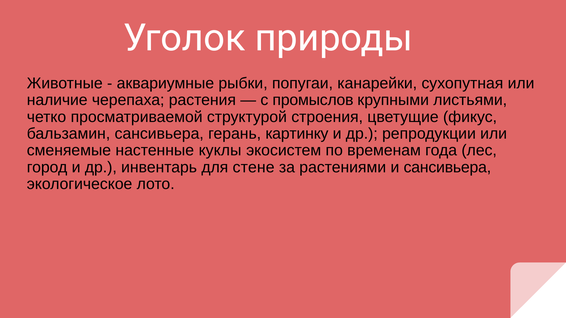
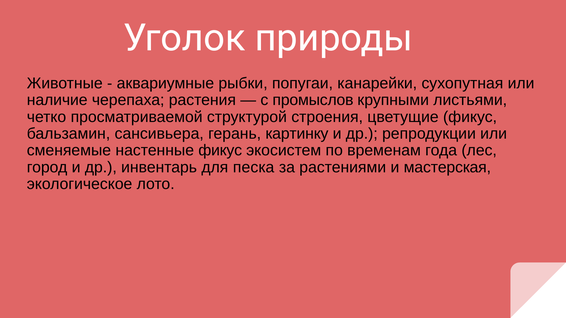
настенные куклы: куклы -> фикус (220, 151)
стене: стене -> песка (254, 167)
и сансивьера: сансивьера -> мастерская (447, 167)
